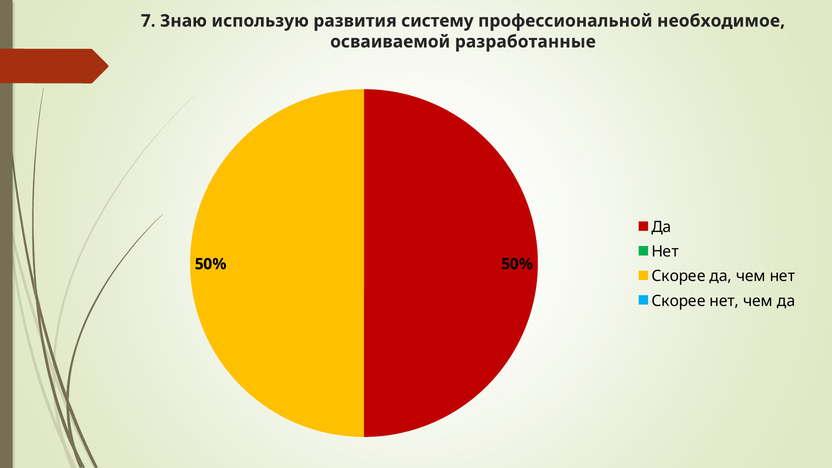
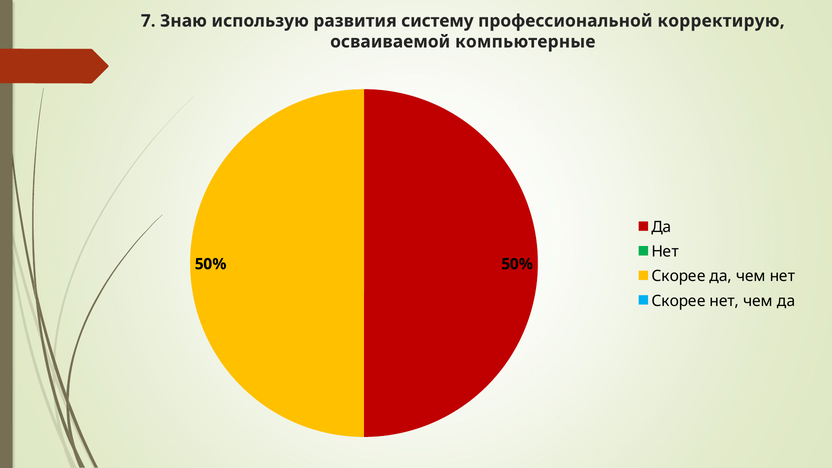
необходимое: необходимое -> корректирую (721, 21)
разработанные: разработанные -> компьютерные (525, 42)
